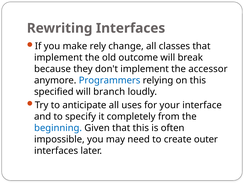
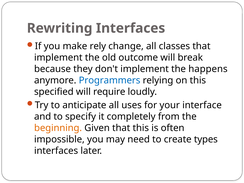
accessor: accessor -> happens (208, 69)
branch: branch -> require (109, 92)
beginning colour: blue -> orange (58, 128)
outer: outer -> types (206, 139)
